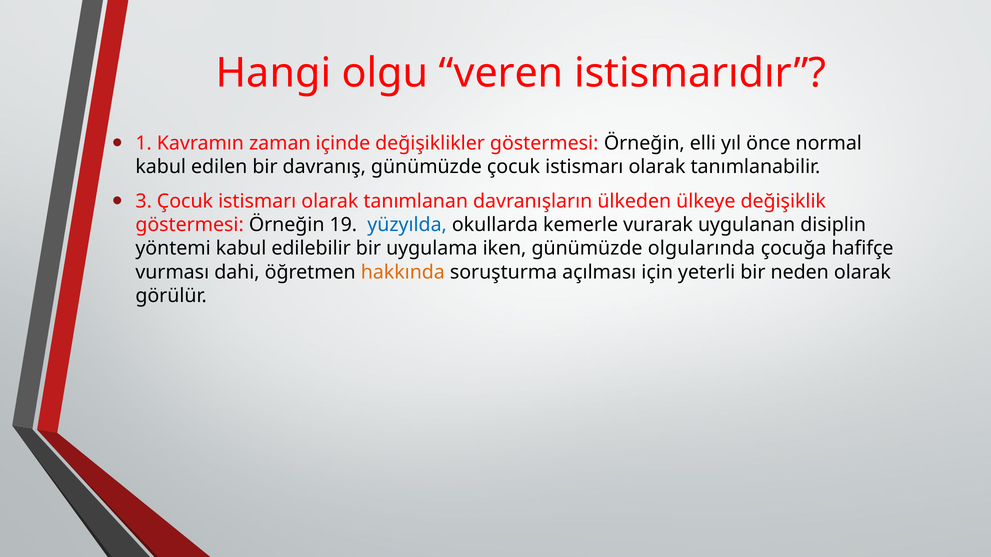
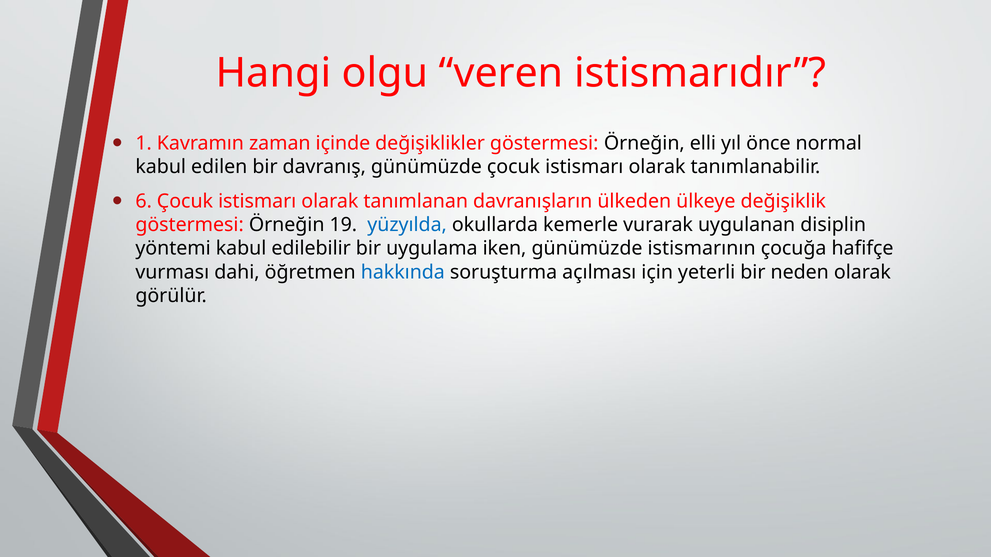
3: 3 -> 6 (144, 202)
olgularında: olgularında -> istismarının (702, 249)
hakkında colour: orange -> blue (403, 272)
